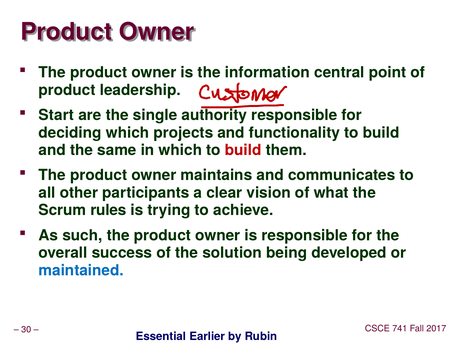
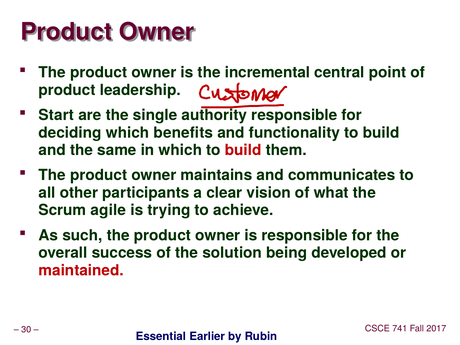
information: information -> incremental (267, 73)
projects: projects -> benefits (183, 133)
rules: rules -> agile (108, 210)
maintained colour: blue -> red (81, 270)
